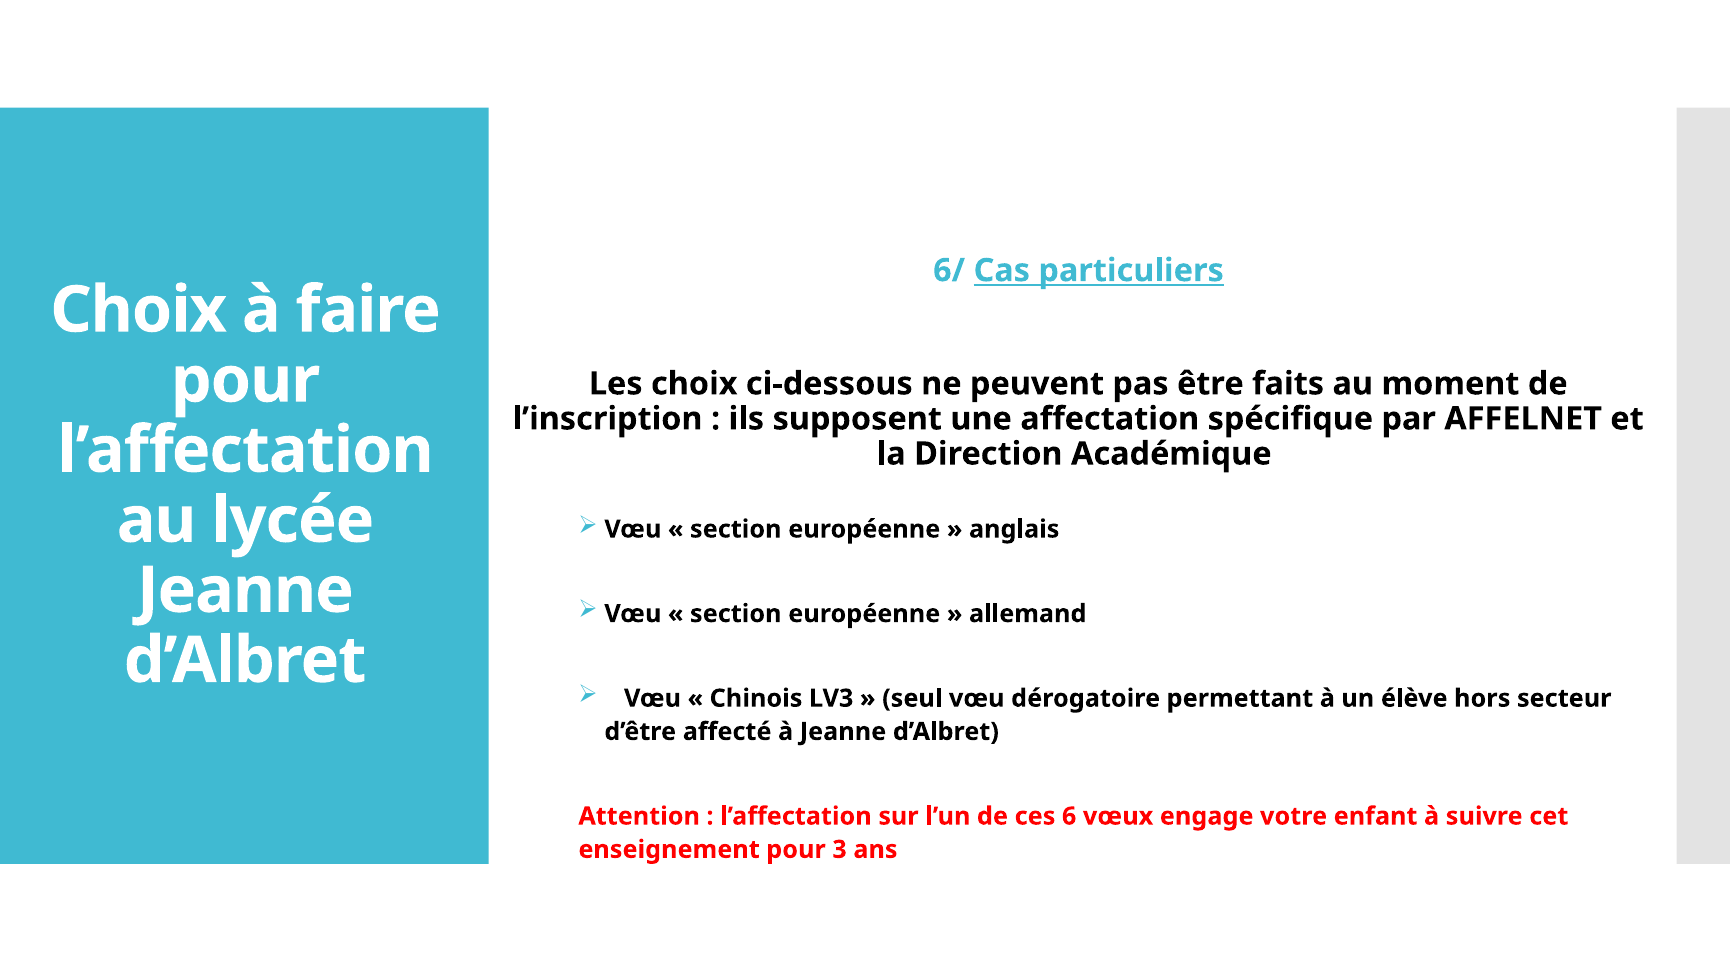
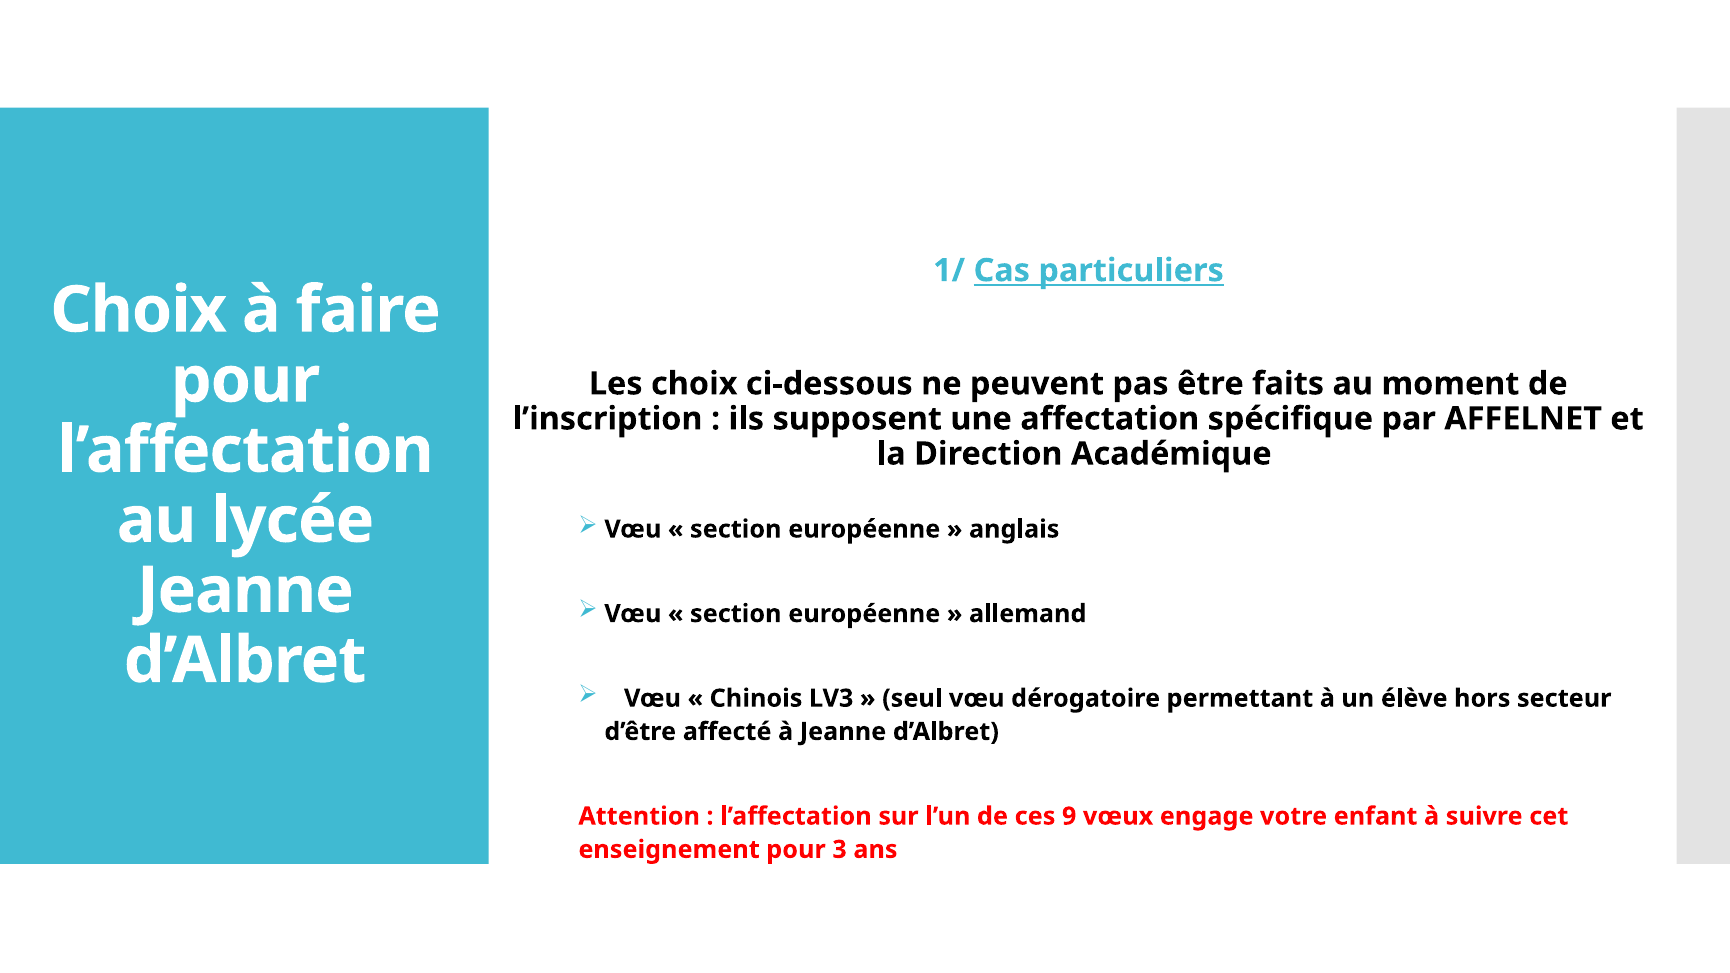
6/: 6/ -> 1/ (949, 271)
6: 6 -> 9 (1069, 816)
